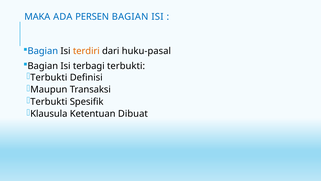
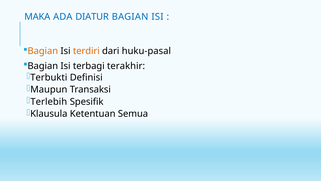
PERSEN: PERSEN -> DIATUR (92, 17)
Bagian colour: blue -> orange (43, 51)
terbagi terbukti: terbukti -> terakhir (126, 66)
Terbukti: Terbukti -> Terlebih (49, 101)
Dibuat: Dibuat -> Semua (133, 114)
